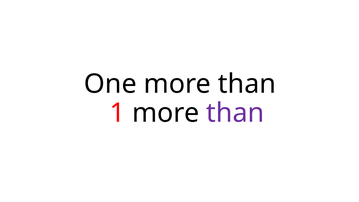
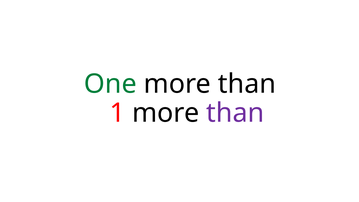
One colour: black -> green (110, 84)
